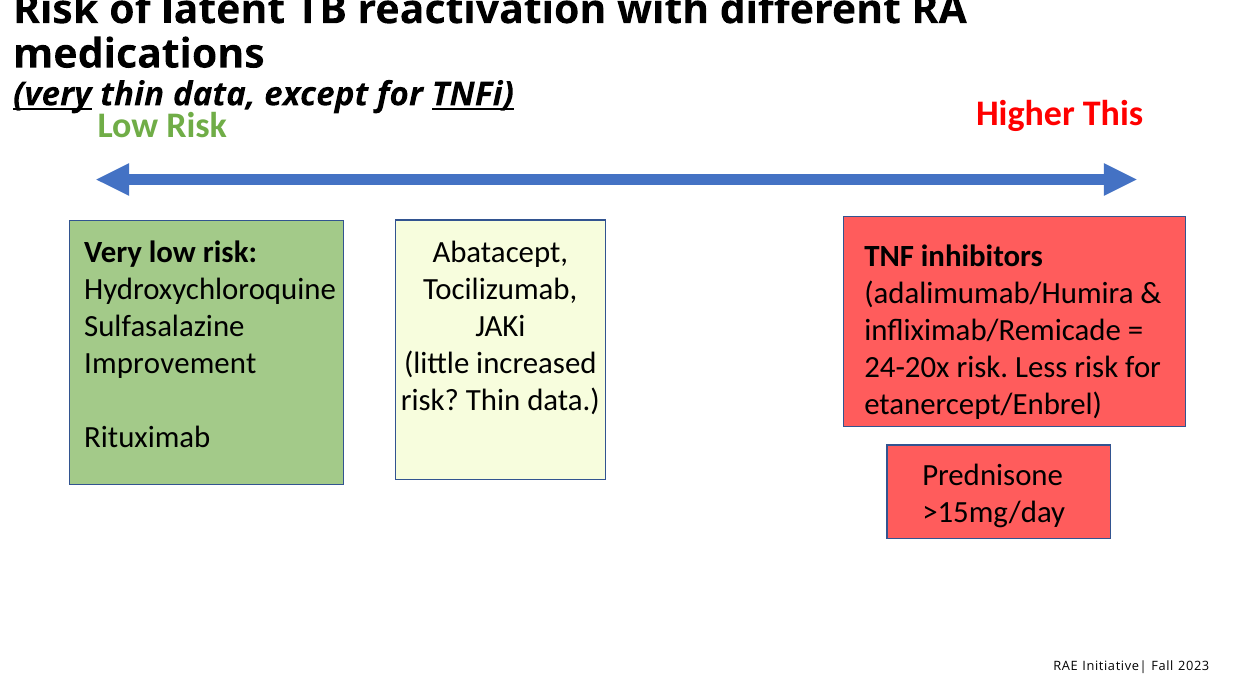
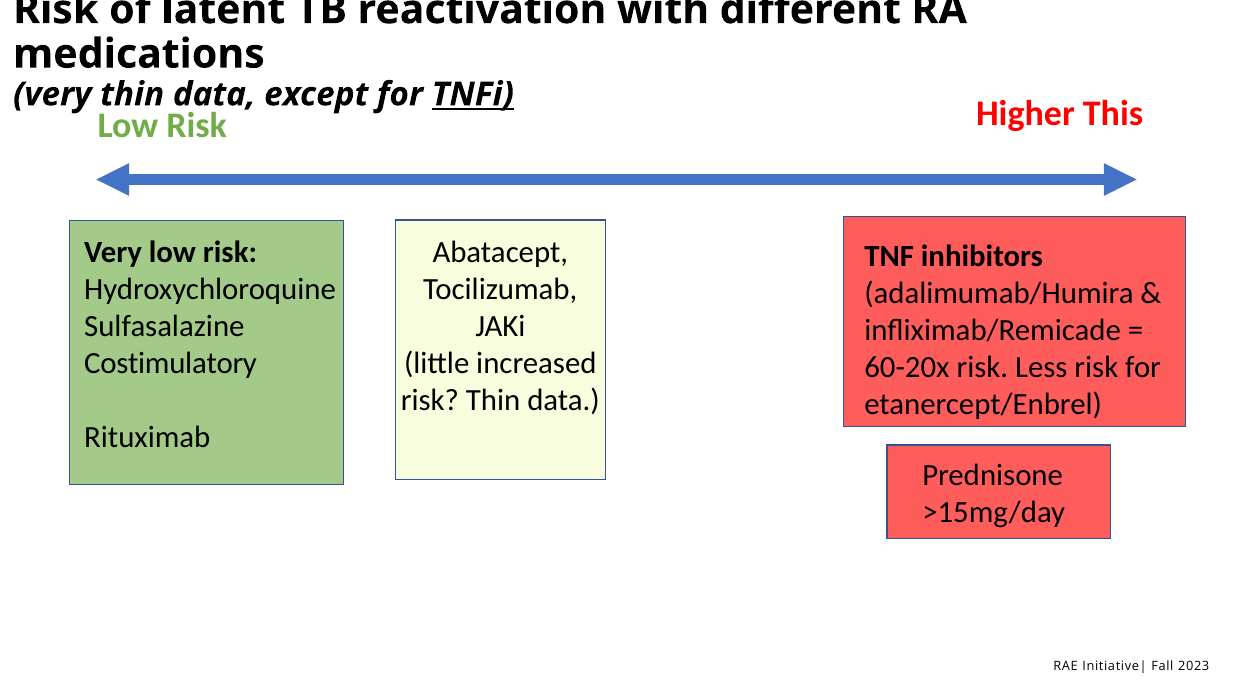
very underline: present -> none (52, 94)
Improvement: Improvement -> Costimulatory (171, 364)
24-20x: 24-20x -> 60-20x (907, 367)
